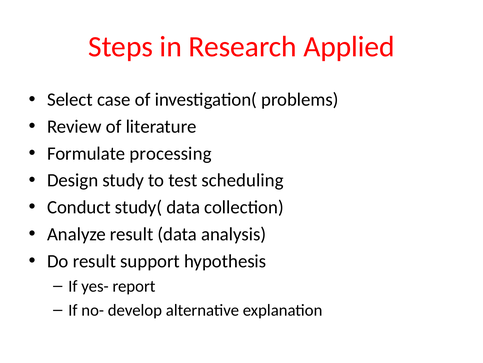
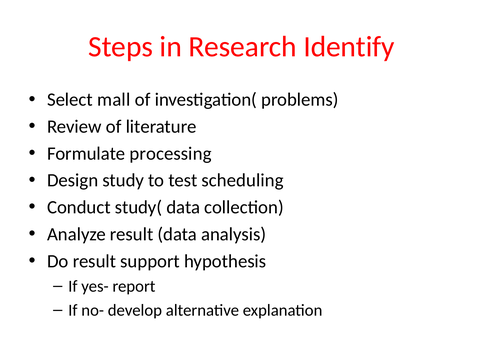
Applied: Applied -> Identify (349, 47)
case: case -> mall (114, 100)
